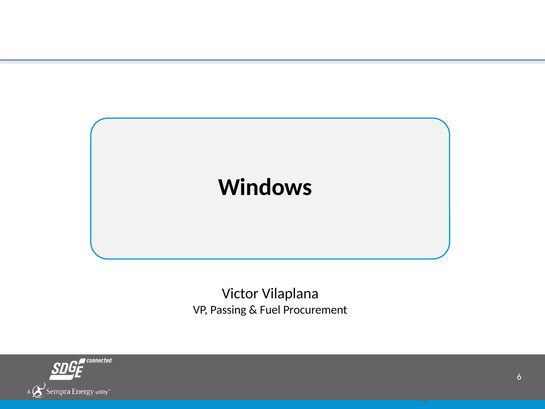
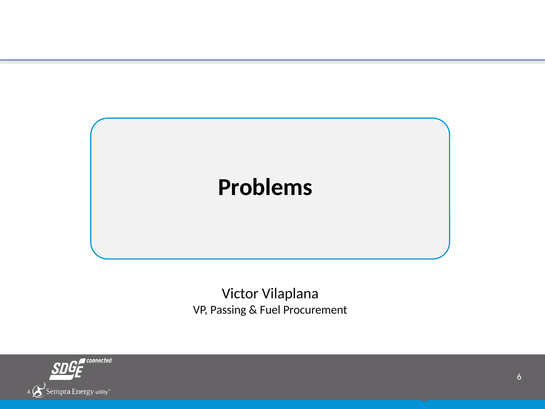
Windows: Windows -> Problems (265, 187)
